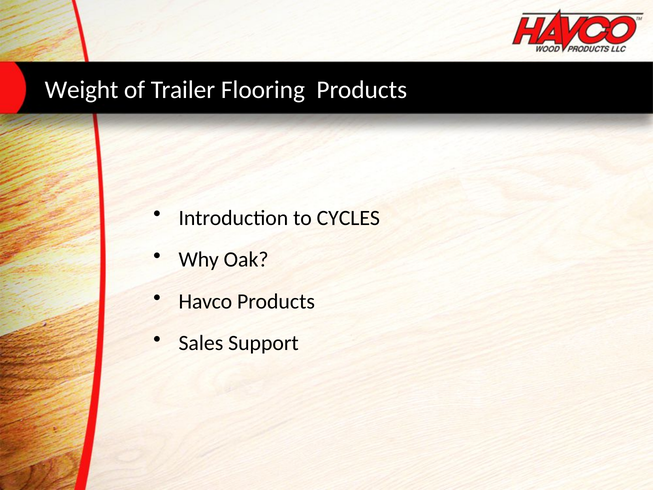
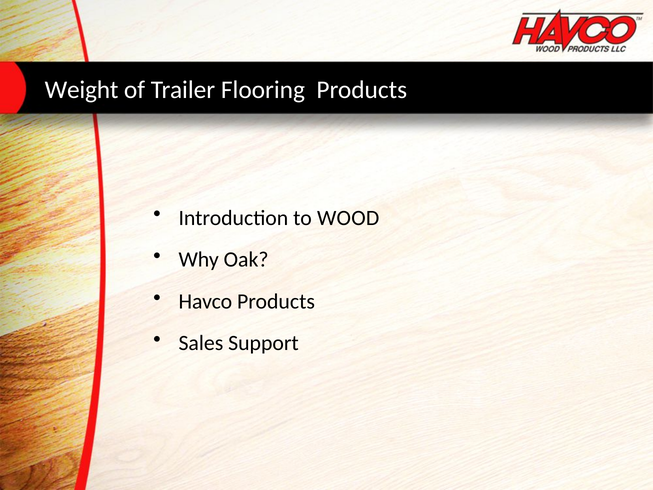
CYCLES: CYCLES -> WOOD (348, 218)
